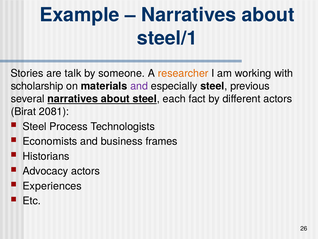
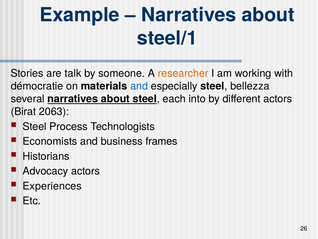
scholarship: scholarship -> démocratie (37, 86)
and colour: purple -> blue (139, 86)
previous: previous -> bellezza (250, 86)
fact: fact -> into (197, 99)
2081: 2081 -> 2063 (54, 111)
